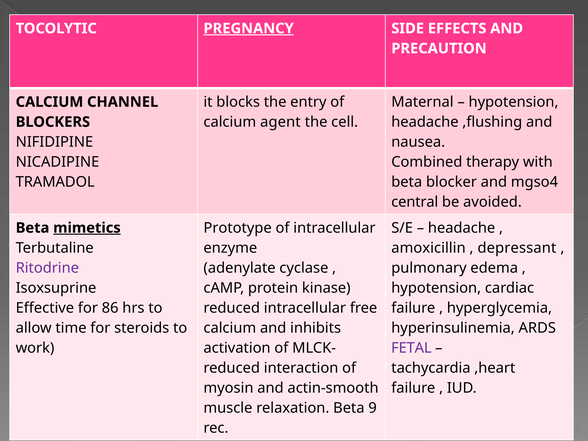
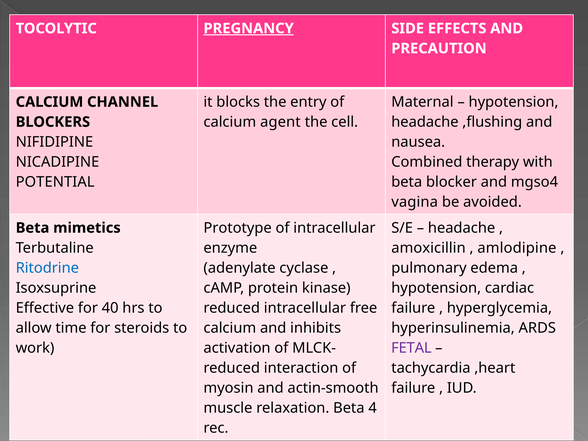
TRAMADOL: TRAMADOL -> POTENTIAL (55, 182)
central: central -> vagina (415, 202)
mimetics underline: present -> none (87, 228)
depressant: depressant -> amlodipine (517, 248)
Ritodrine colour: purple -> blue (47, 268)
86: 86 -> 40 (110, 308)
9: 9 -> 4 (373, 408)
